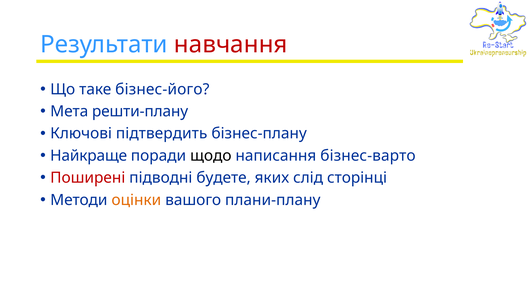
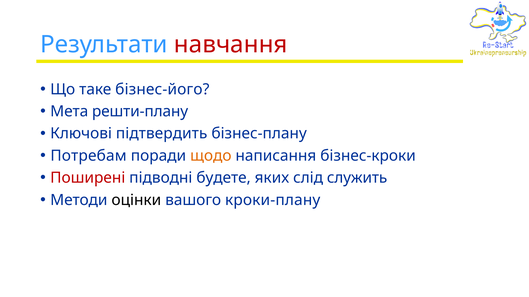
Найкраще: Найкраще -> Потребам (88, 156)
щодо colour: black -> orange (211, 156)
бізнес-варто: бізнес-варто -> бізнес-кроки (368, 156)
сторінці: сторінці -> служить (357, 178)
оцінки colour: orange -> black (136, 200)
плани-плану: плани-плану -> кроки-плану (273, 200)
